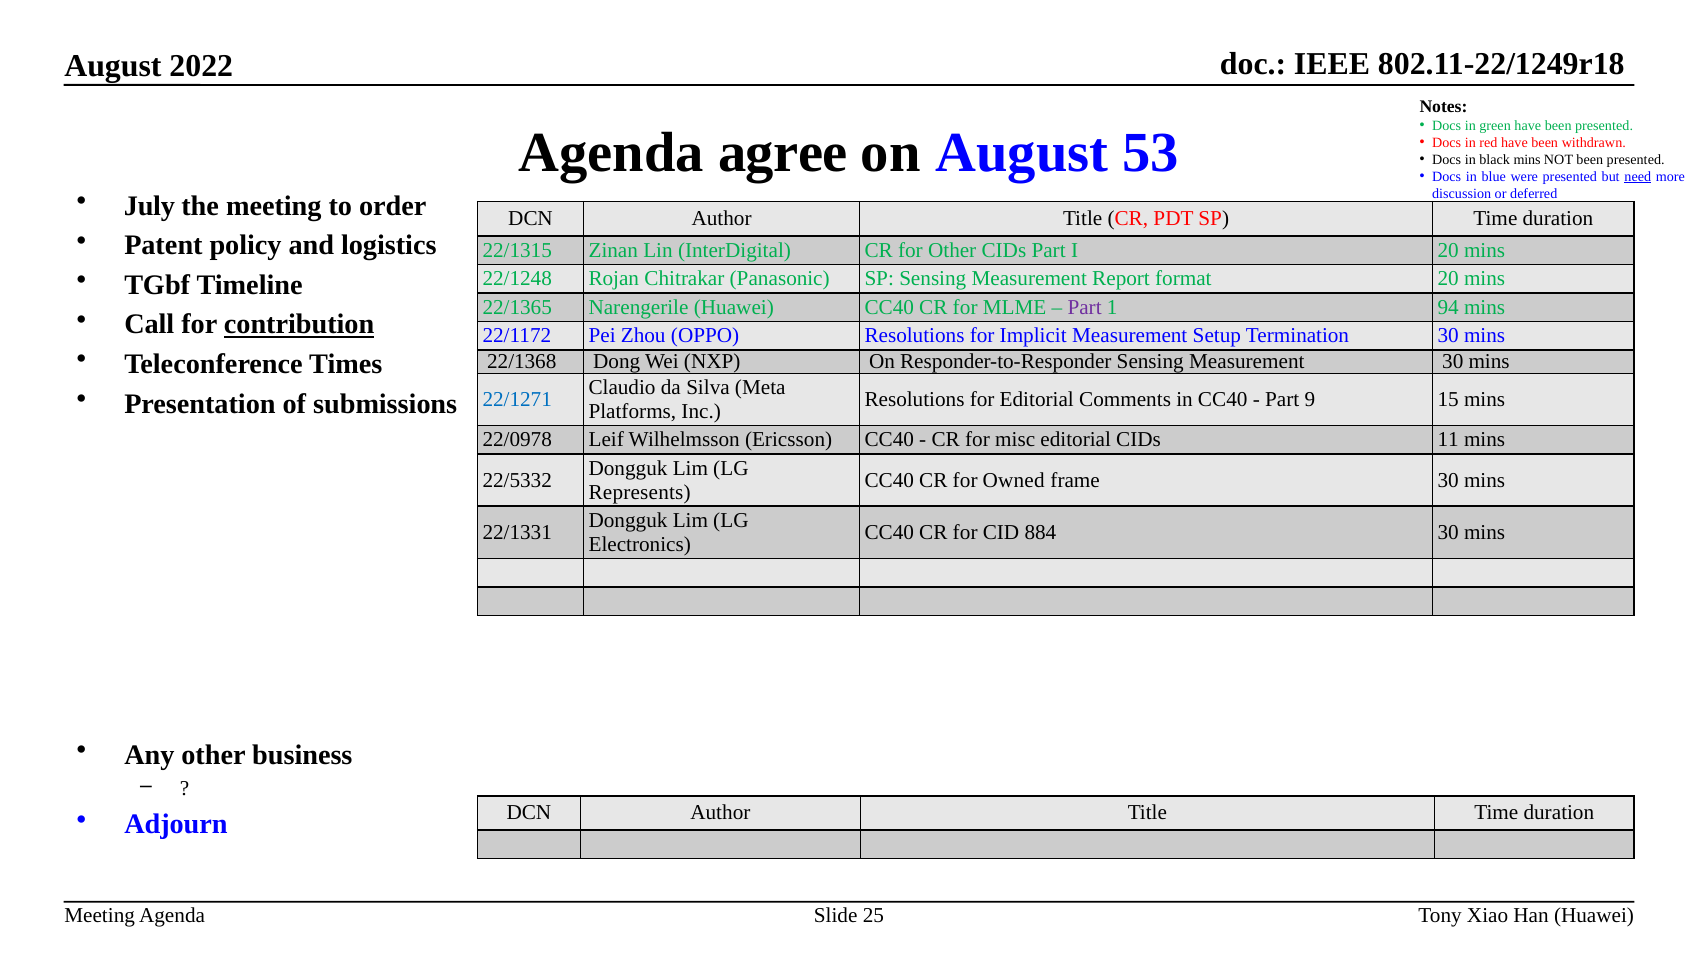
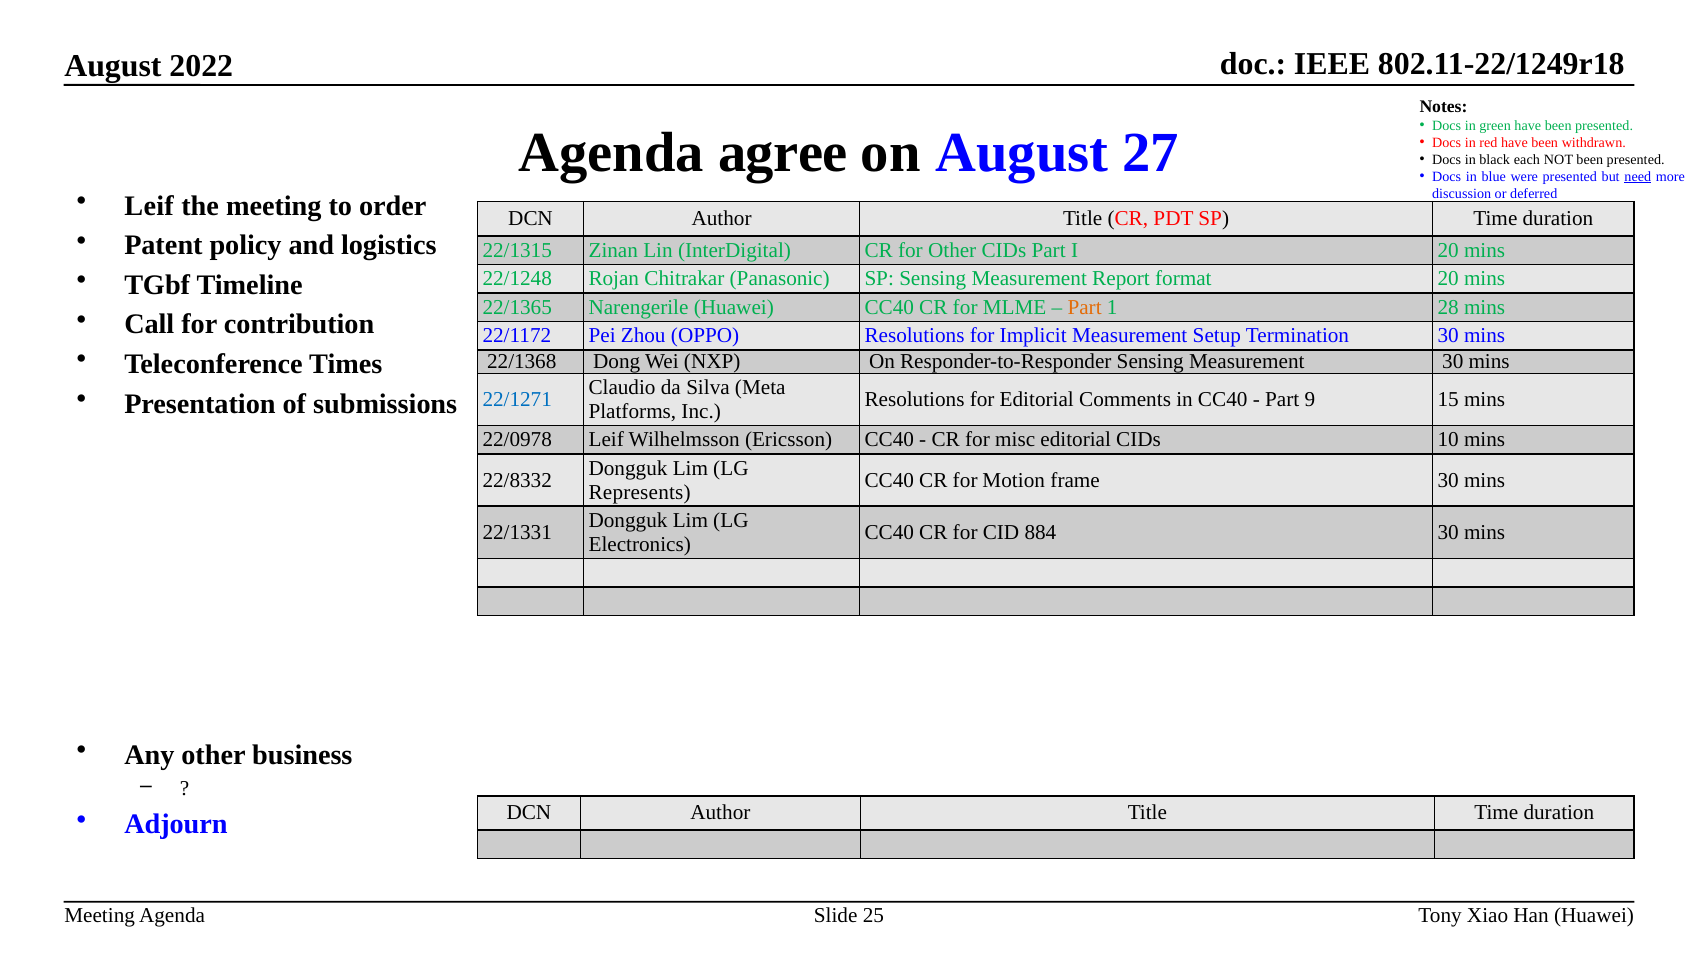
53: 53 -> 27 (1151, 153)
black mins: mins -> each (1527, 160)
July: July -> Leif (149, 206)
Part colour: purple -> orange (1085, 307)
94: 94 -> 28 (1448, 307)
contribution underline: present -> none (299, 325)
11: 11 -> 10 (1448, 440)
22/5332: 22/5332 -> 22/8332 (517, 480)
Owned: Owned -> Motion (1014, 480)
